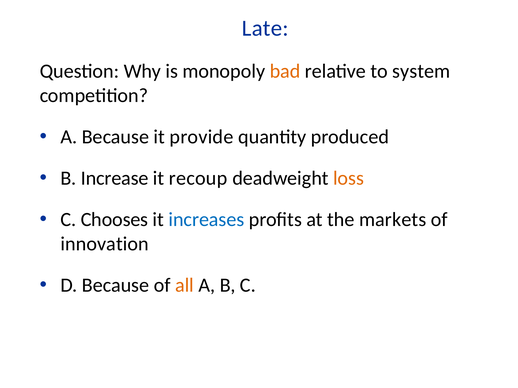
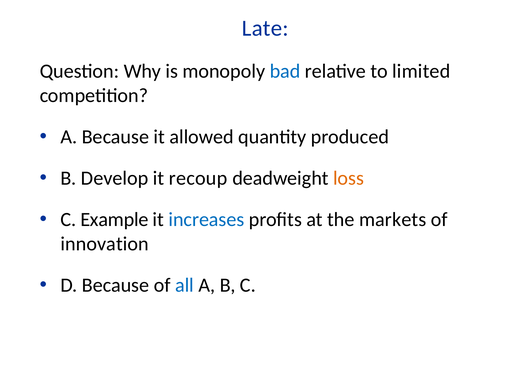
bad colour: orange -> blue (285, 71)
system: system -> limited (421, 71)
provide: provide -> allowed (202, 137)
Increase: Increase -> Develop (115, 178)
Chooses: Chooses -> Example (114, 220)
all colour: orange -> blue (185, 286)
